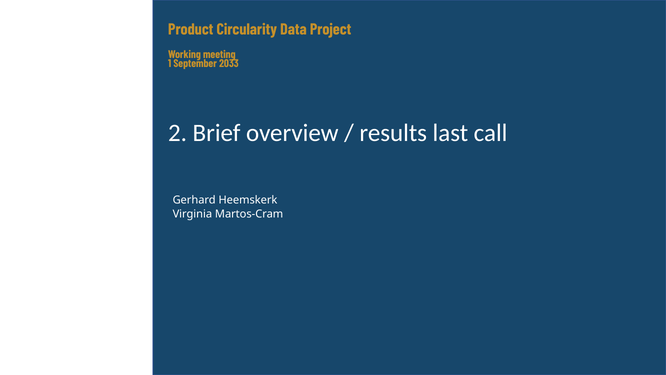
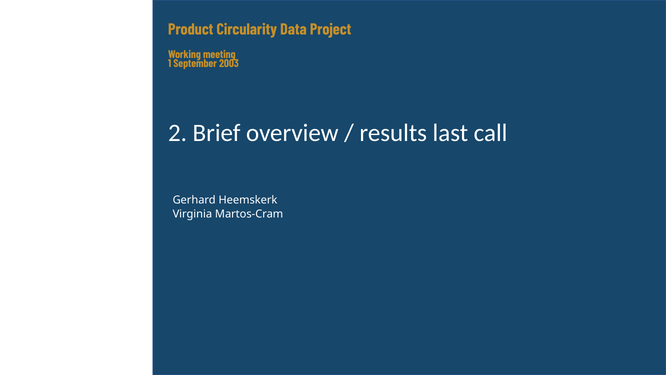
2033: 2033 -> 2003 (229, 64)
